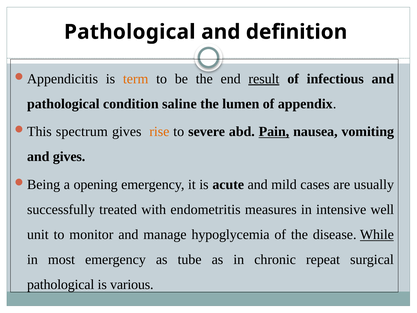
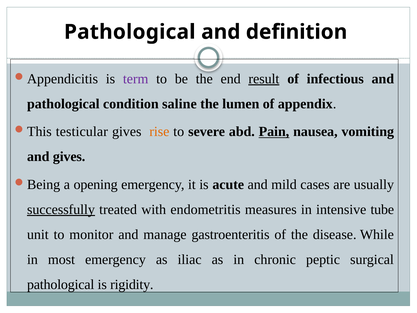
term colour: orange -> purple (136, 79)
spectrum: spectrum -> testicular (82, 132)
successfully underline: none -> present (61, 209)
well: well -> tube (382, 209)
hypoglycemia: hypoglycemia -> gastroenteritis (231, 234)
While underline: present -> none (377, 234)
tube: tube -> iliac (190, 259)
repeat: repeat -> peptic (323, 259)
various: various -> rigidity (132, 284)
